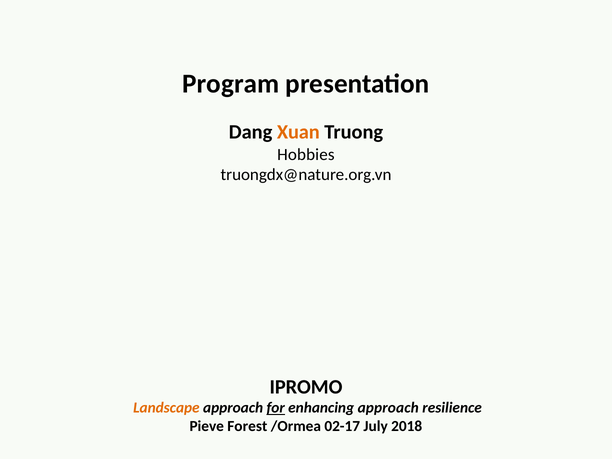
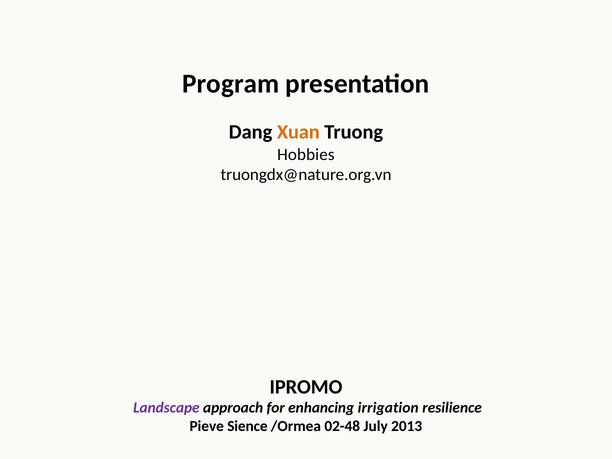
Landscape colour: orange -> purple (166, 408)
for underline: present -> none (276, 408)
enhancing approach: approach -> irrigation (388, 408)
Forest: Forest -> Sience (247, 426)
02-17: 02-17 -> 02-48 (342, 426)
2018: 2018 -> 2013 (407, 426)
